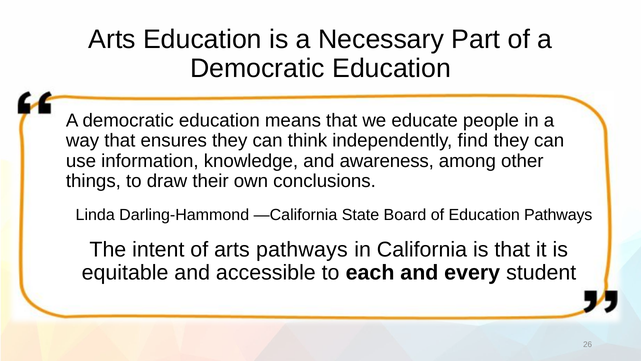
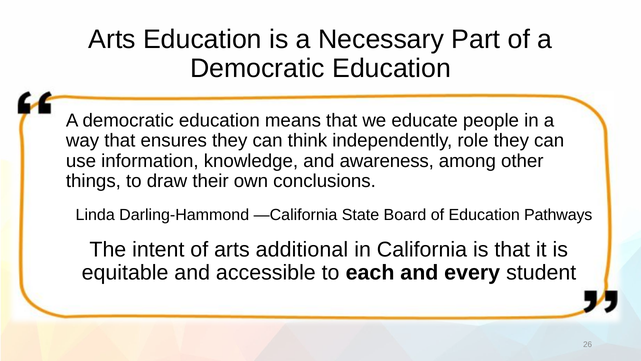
find: find -> role (473, 141)
arts pathways: pathways -> additional (302, 249)
